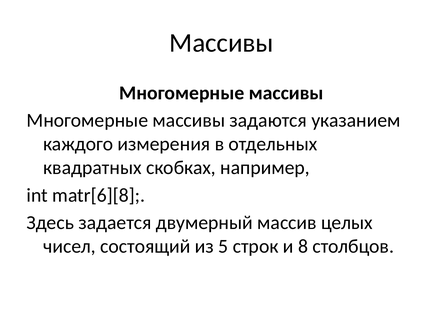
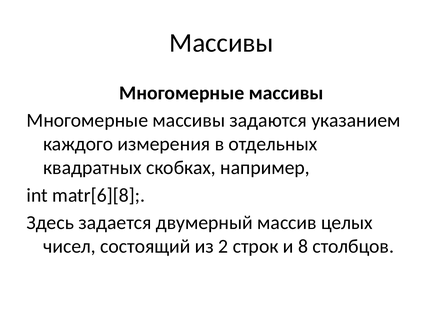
5: 5 -> 2 (223, 247)
